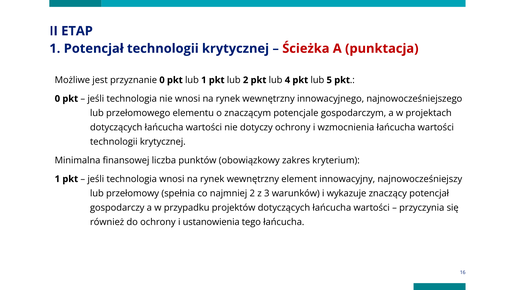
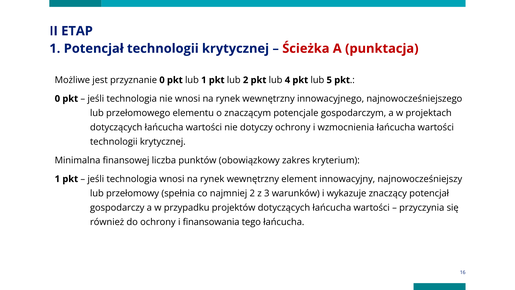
ustanowienia: ustanowienia -> finansowania (211, 222)
